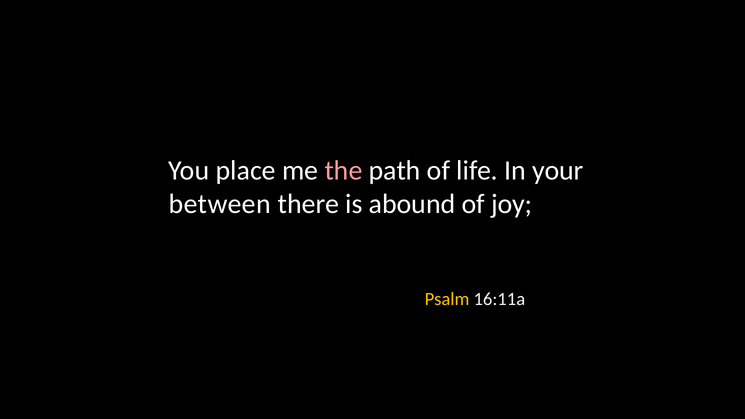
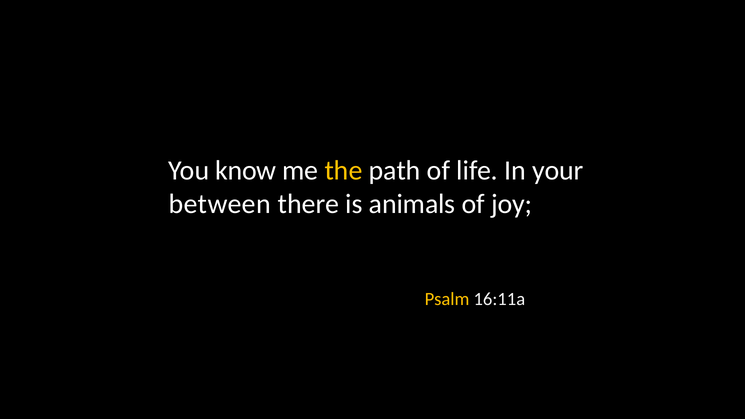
place: place -> know (246, 170)
the colour: pink -> yellow (344, 170)
abound: abound -> animals (412, 204)
